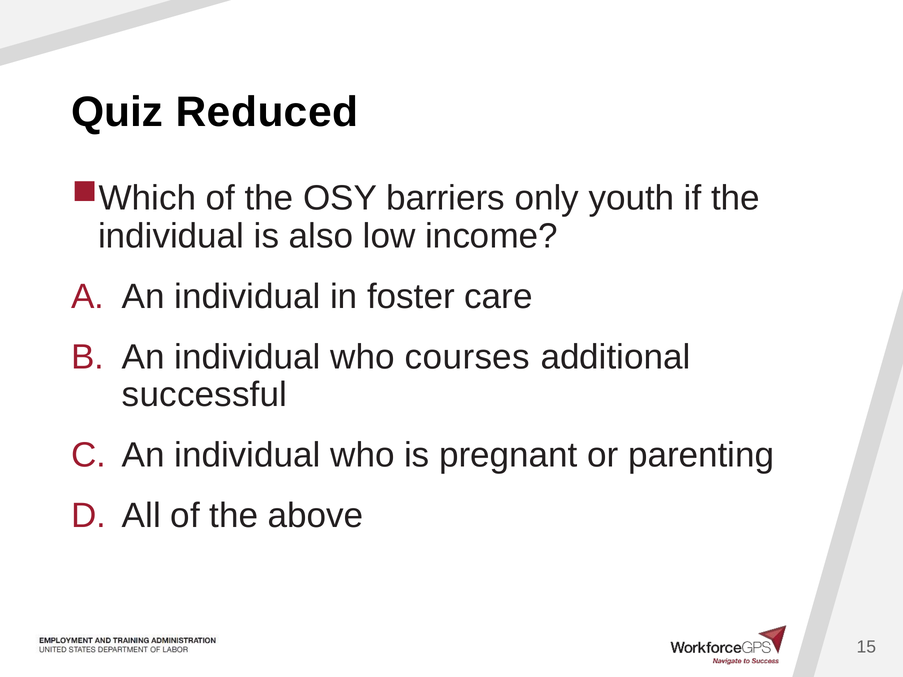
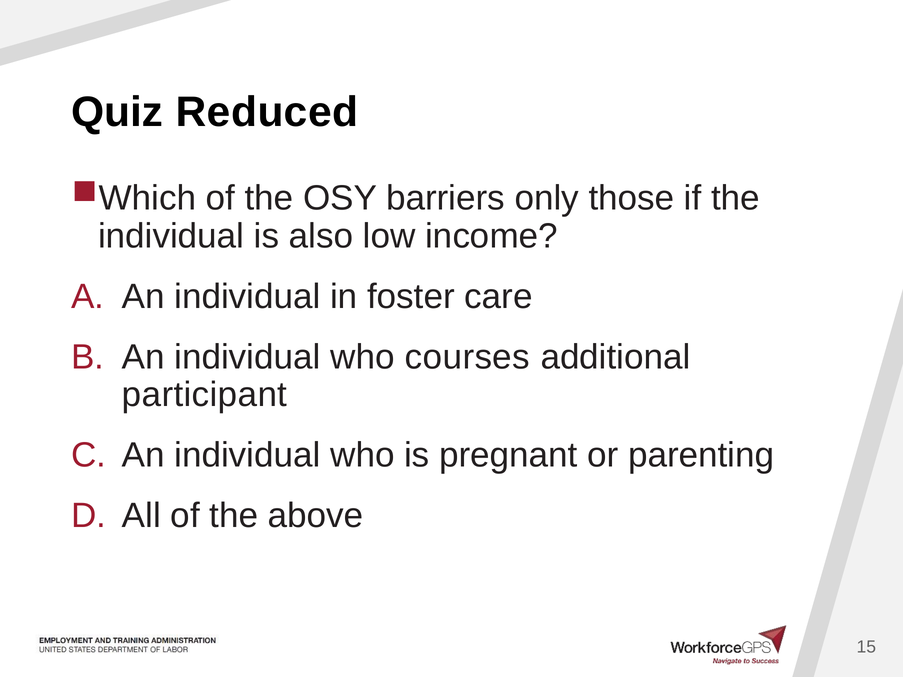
youth: youth -> those (632, 198)
successful: successful -> participant (205, 395)
